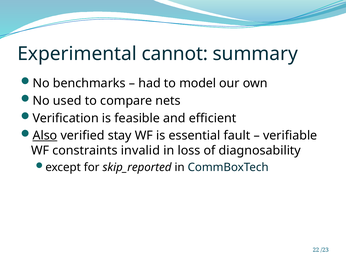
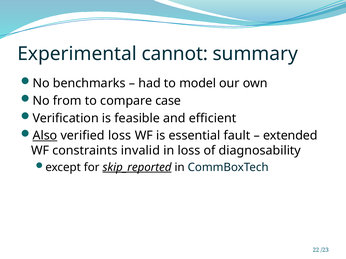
used: used -> from (67, 101)
nets: nets -> case (168, 101)
verified stay: stay -> loss (120, 136)
verifiable: verifiable -> extended (290, 136)
skip_reported underline: none -> present (137, 168)
